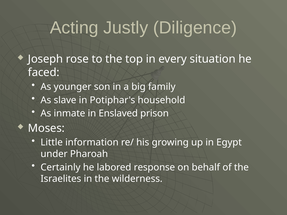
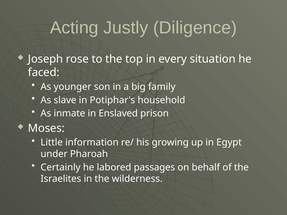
response: response -> passages (154, 167)
